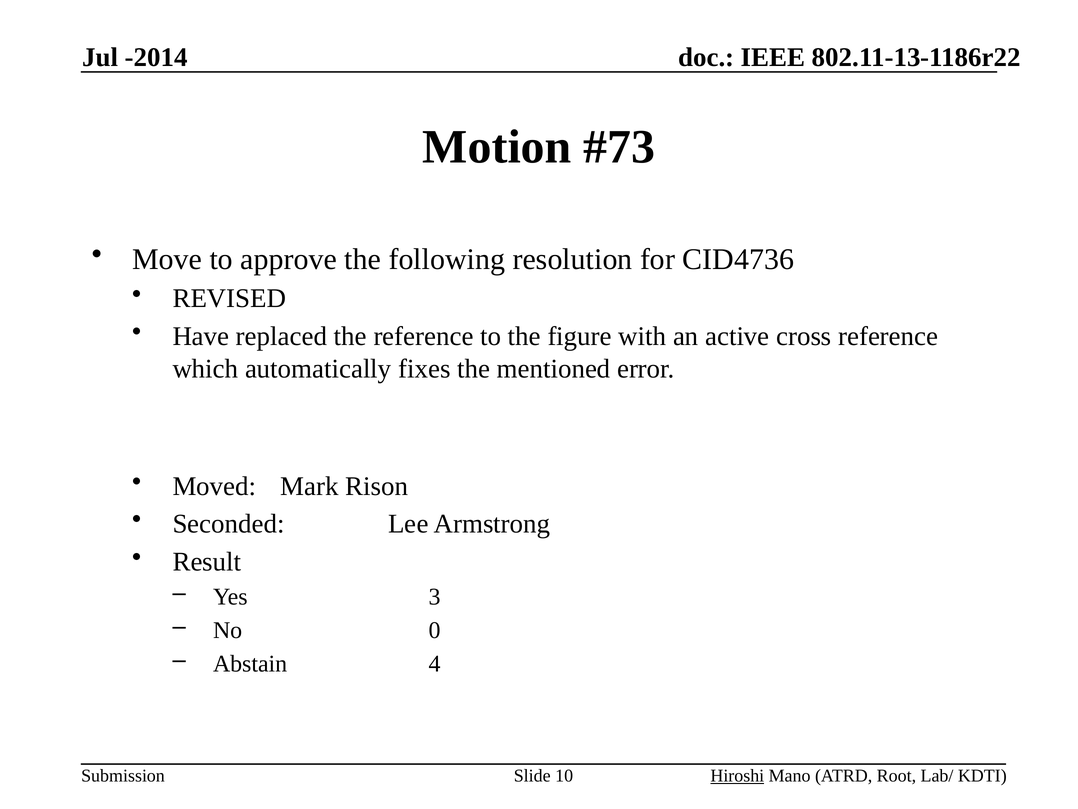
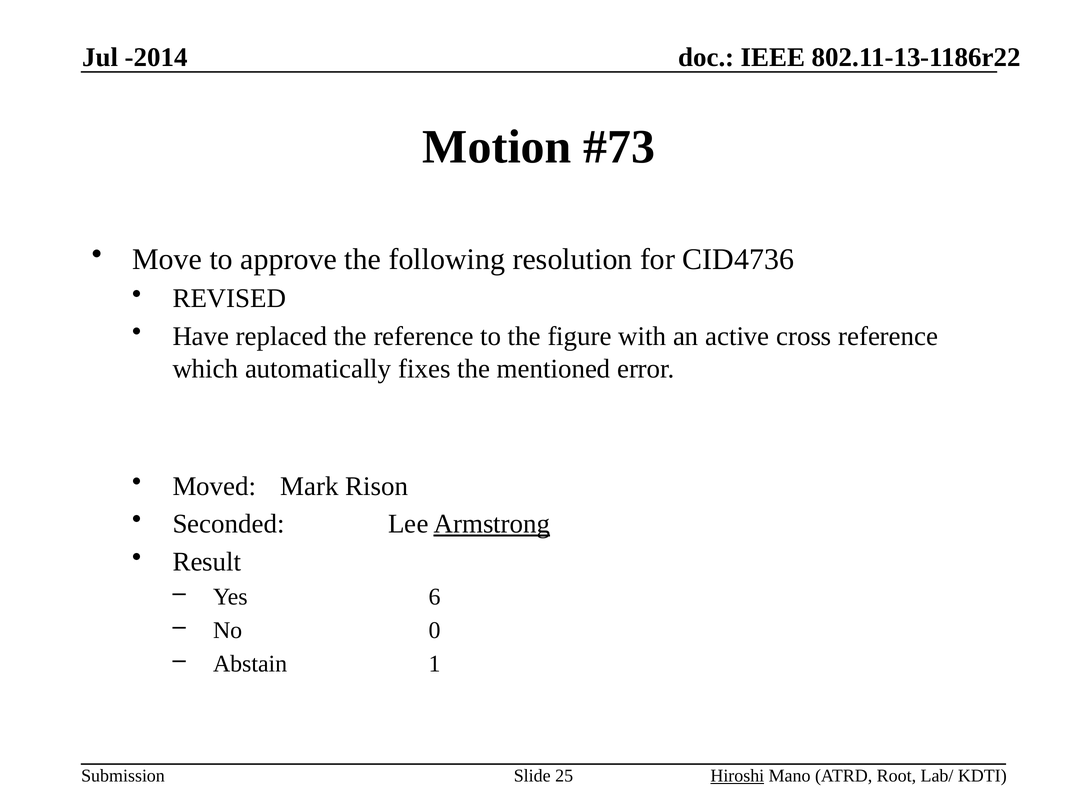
Armstrong underline: none -> present (492, 524)
3: 3 -> 6 (435, 596)
4: 4 -> 1 (435, 663)
10: 10 -> 25 (564, 775)
